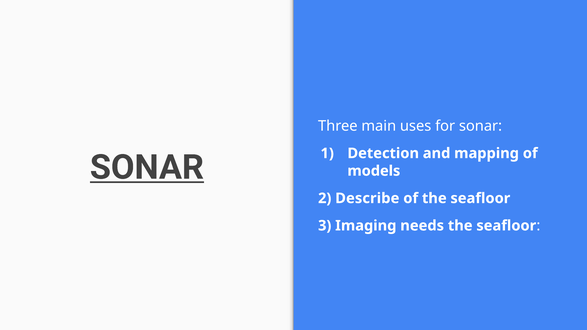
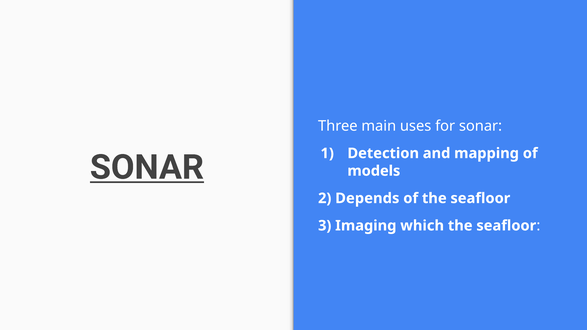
Describe: Describe -> Depends (367, 198)
needs: needs -> which (422, 226)
